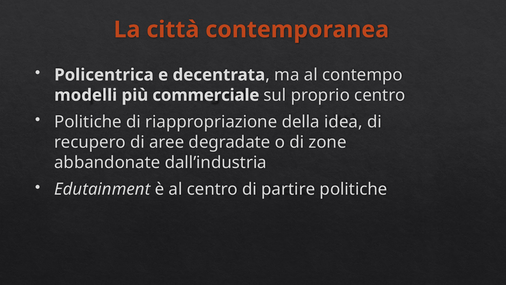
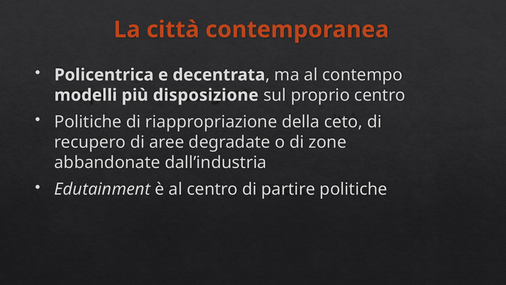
commerciale: commerciale -> disposizione (206, 95)
idea: idea -> ceto (343, 122)
